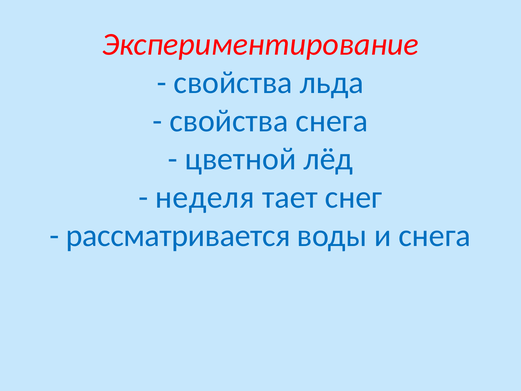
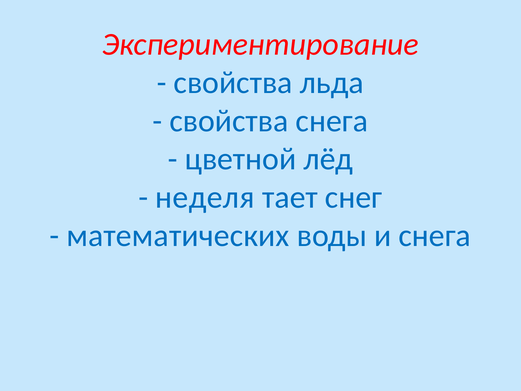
рассматривается: рассматривается -> математических (178, 236)
